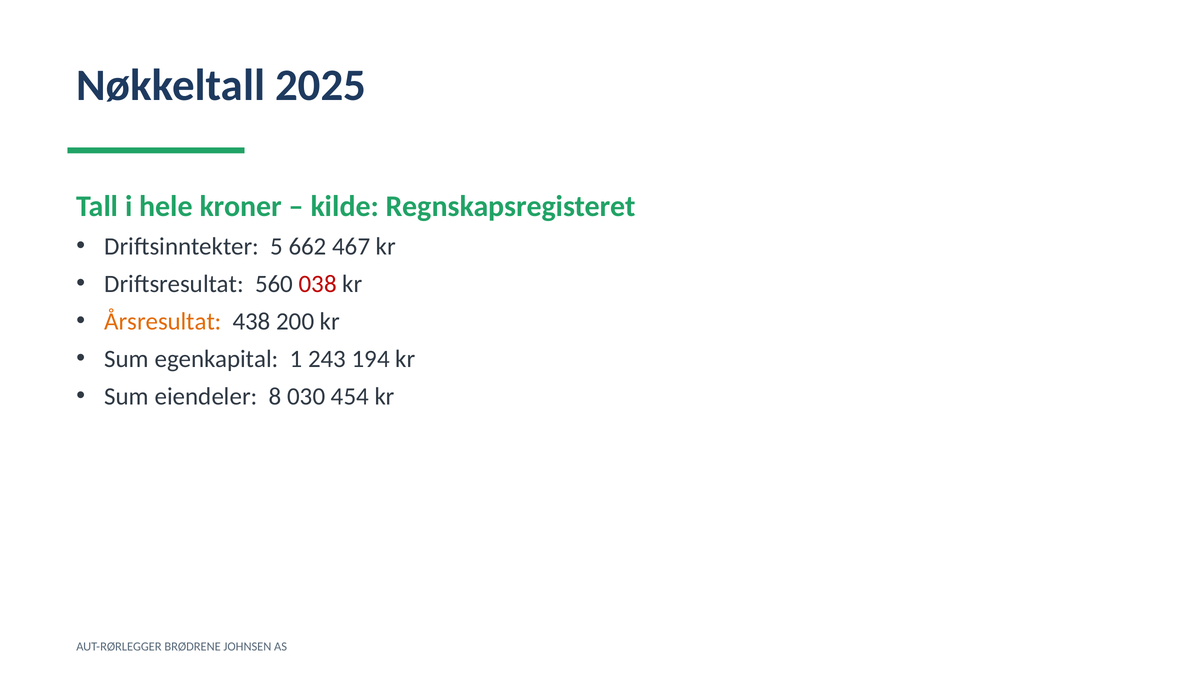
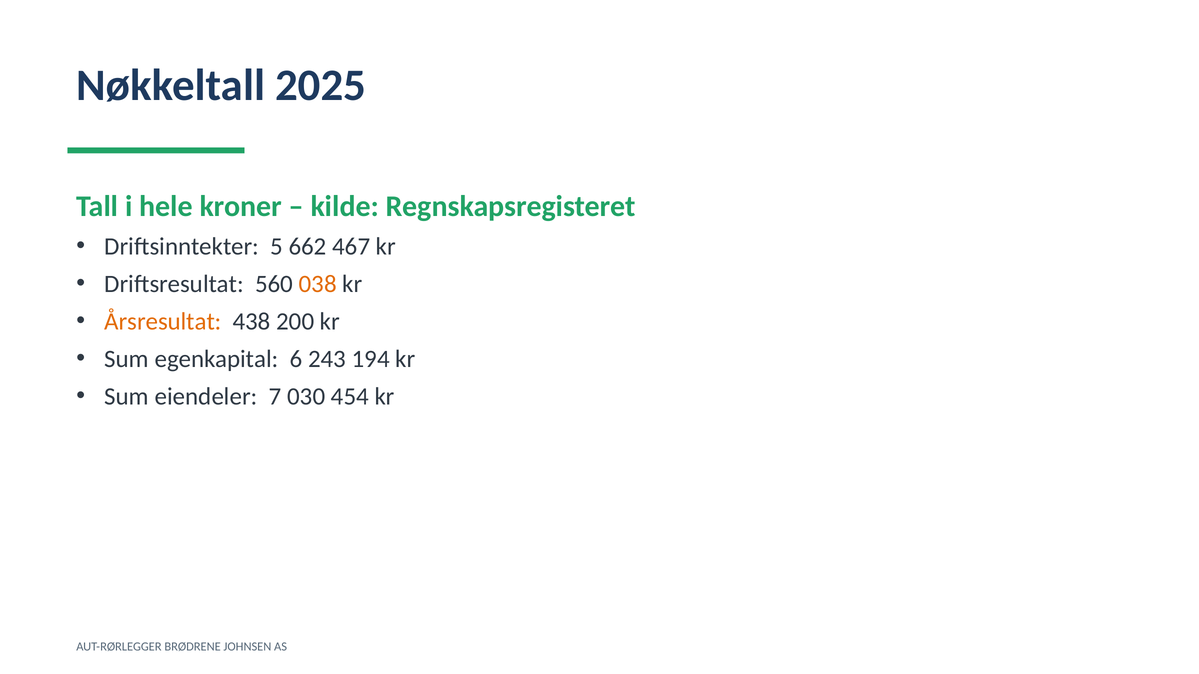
038 colour: red -> orange (318, 284)
1: 1 -> 6 (296, 359)
8: 8 -> 7 (275, 397)
